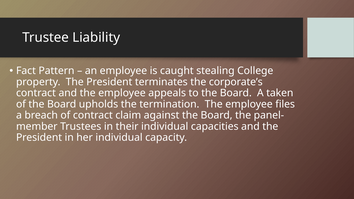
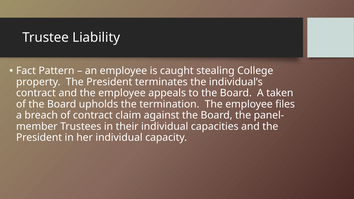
corporate’s: corporate’s -> individual’s (236, 82)
